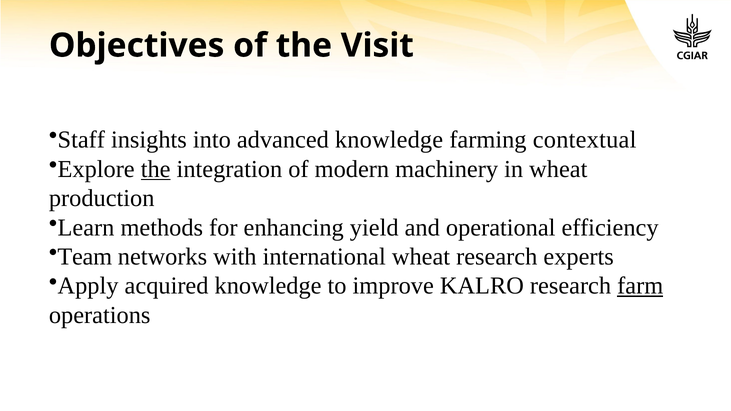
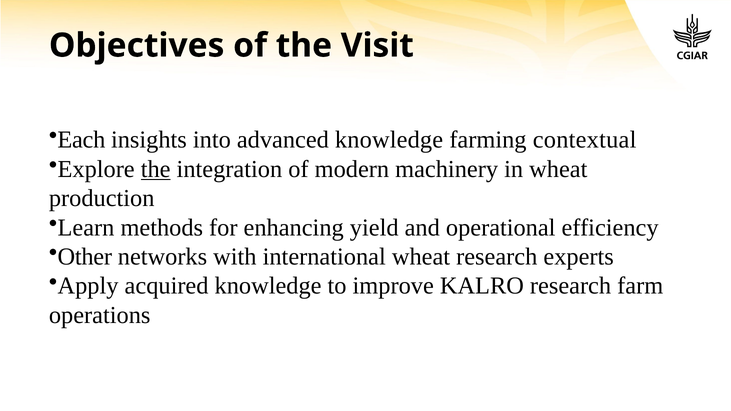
Staff: Staff -> Each (81, 140)
Team: Team -> Other (85, 257)
farm underline: present -> none (640, 286)
